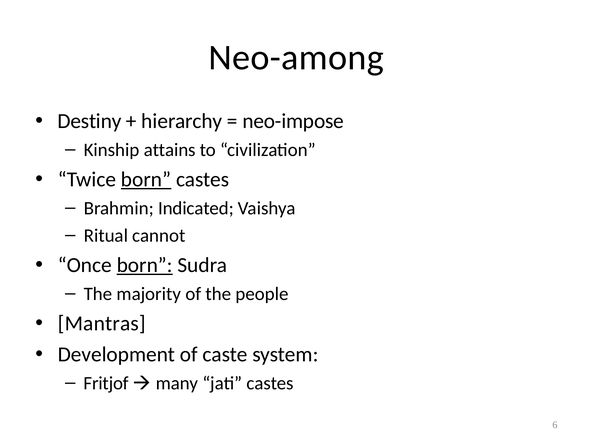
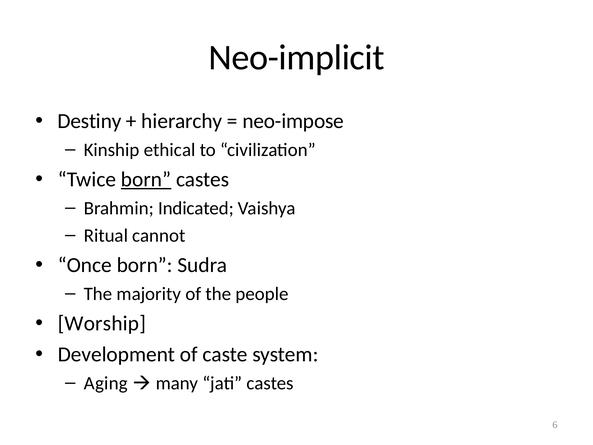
Neo-among: Neo-among -> Neo-implicit (297, 57)
attains: attains -> ethical (170, 150)
born underline: present -> none (145, 265)
Mantras: Mantras -> Worship (102, 323)
Fritjof: Fritjof -> Aging (106, 383)
